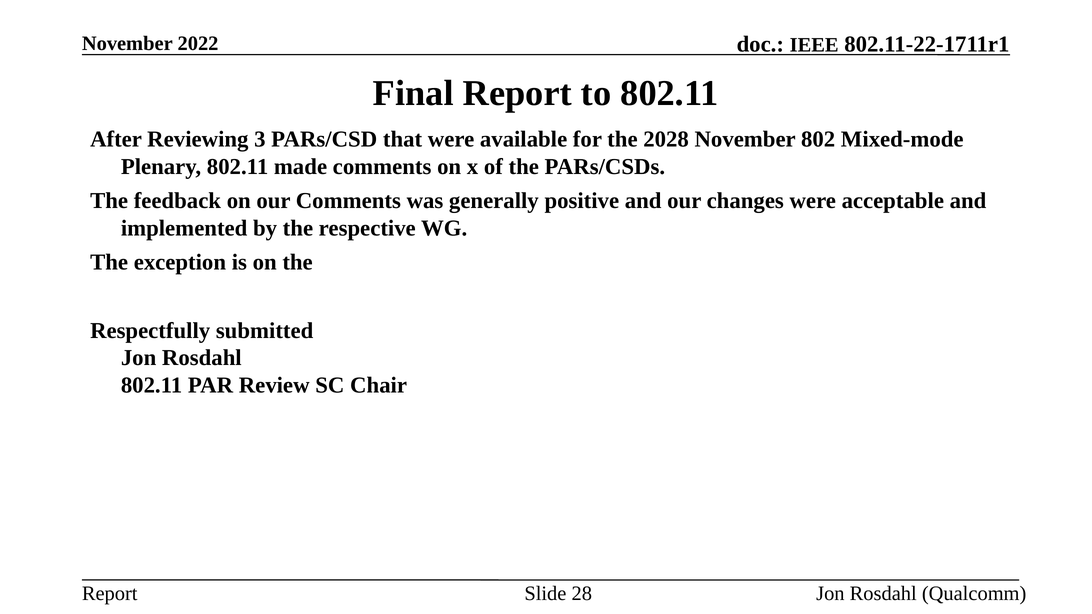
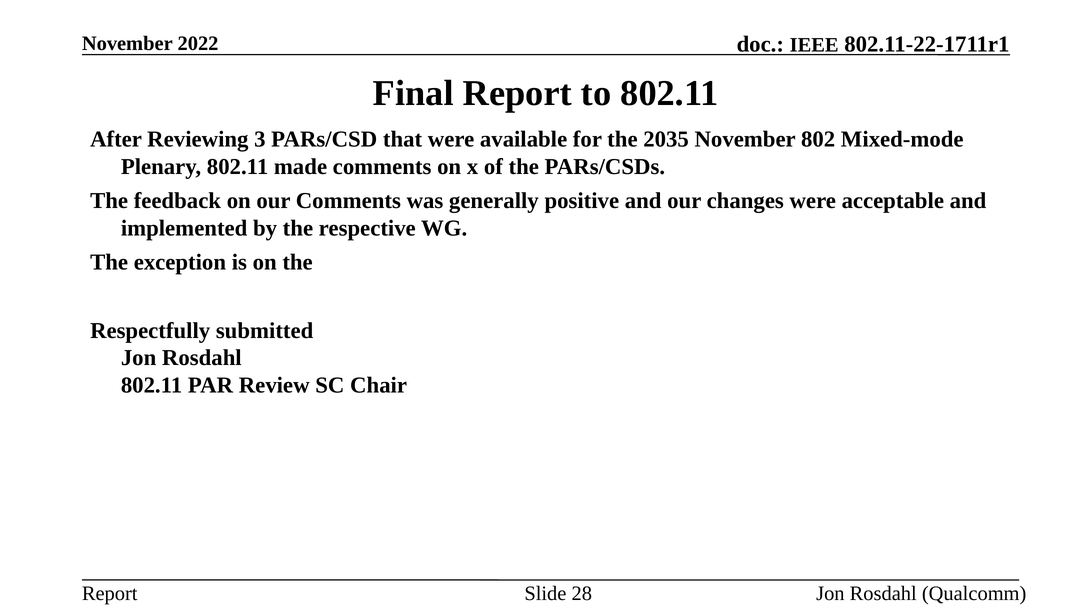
2028: 2028 -> 2035 (666, 139)
